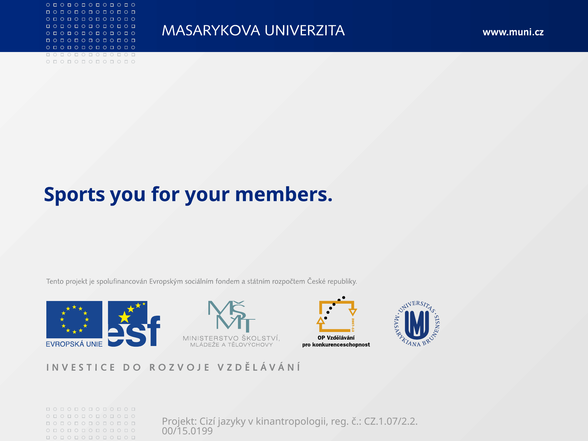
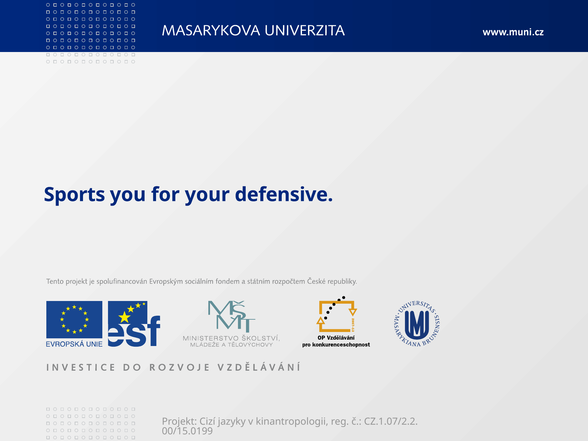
members: members -> defensive (284, 195)
